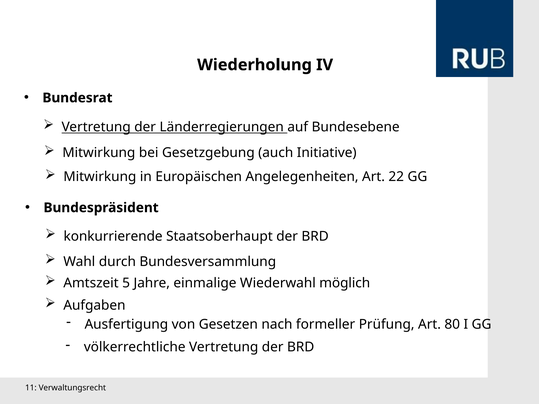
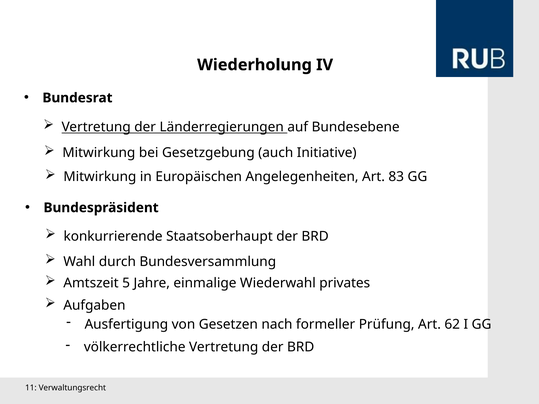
22: 22 -> 83 (396, 177)
möglich: möglich -> privates (345, 283)
80: 80 -> 62 (452, 325)
